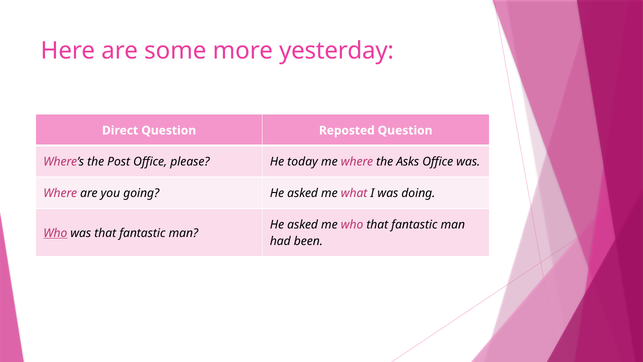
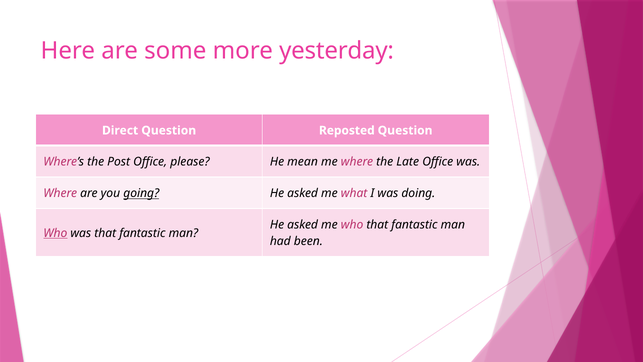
today: today -> mean (303, 162)
Asks: Asks -> Late (408, 162)
going underline: none -> present (141, 193)
